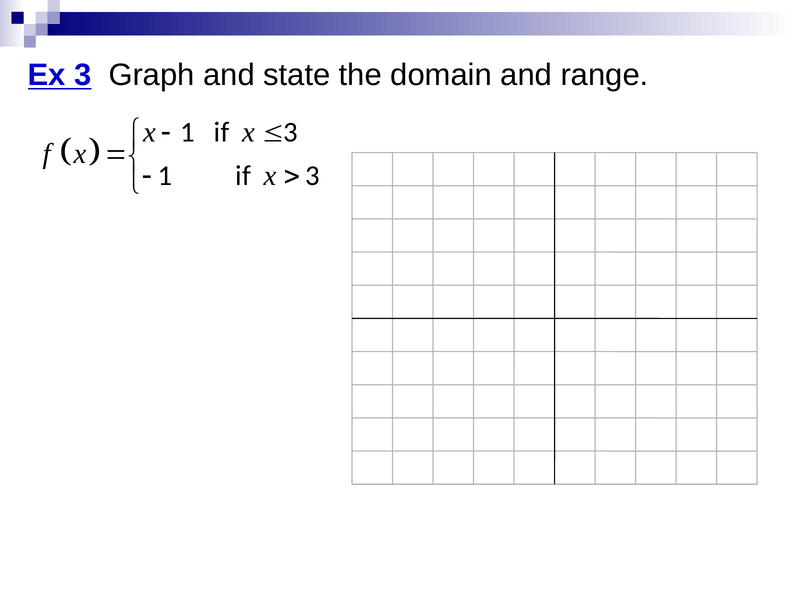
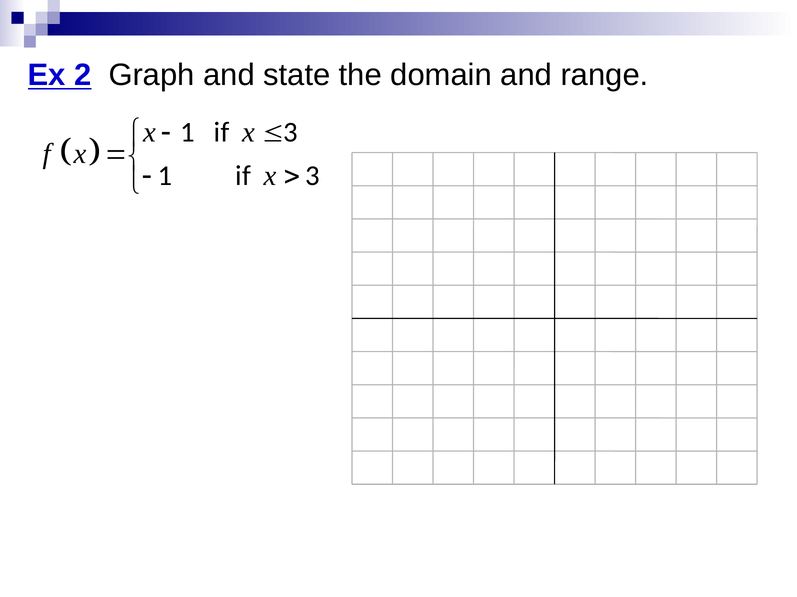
Ex 3: 3 -> 2 (83, 75)
